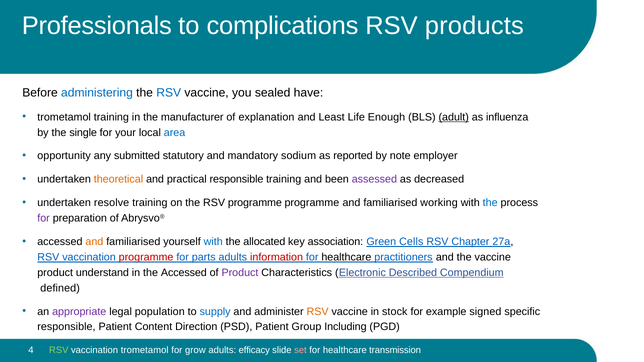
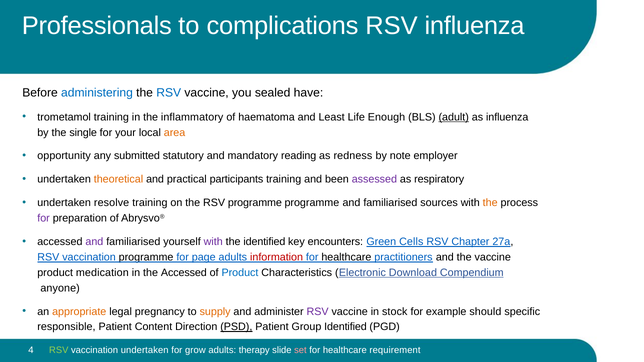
RSV products: products -> influenza (475, 26)
manufacturer: manufacturer -> inflammatory (192, 117)
explanation: explanation -> haematoma (267, 117)
area colour: blue -> orange (175, 133)
sodium: sodium -> reading (299, 156)
reported: reported -> redness (353, 156)
practical responsible: responsible -> participants (237, 180)
decreased: decreased -> respiratory (439, 180)
working: working -> sources (439, 203)
the colour: blue -> orange (490, 203)
and colour: orange -> purple (94, 242)
with colour: blue -> purple (213, 242)
the allocated: allocated -> identified (264, 242)
association: association -> encounters (335, 242)
programme colour: red -> black (146, 257)
parts: parts -> page (204, 257)
understand: understand -> medication (102, 273)
Product colour: purple -> blue (240, 273)
Described: Described -> Download (413, 273)
defined: defined -> anyone (60, 288)
appropriate colour: purple -> orange (79, 312)
population: population -> pregnancy (160, 312)
supply colour: blue -> orange (215, 312)
RSV colour: orange -> purple (318, 312)
signed: signed -> should (485, 312)
PSD underline: none -> present (236, 327)
Group Including: Including -> Identified (345, 327)
vaccination trometamol: trometamol -> undertaken (145, 350)
efficacy: efficacy -> therapy (254, 350)
transmission: transmission -> requirement (395, 350)
